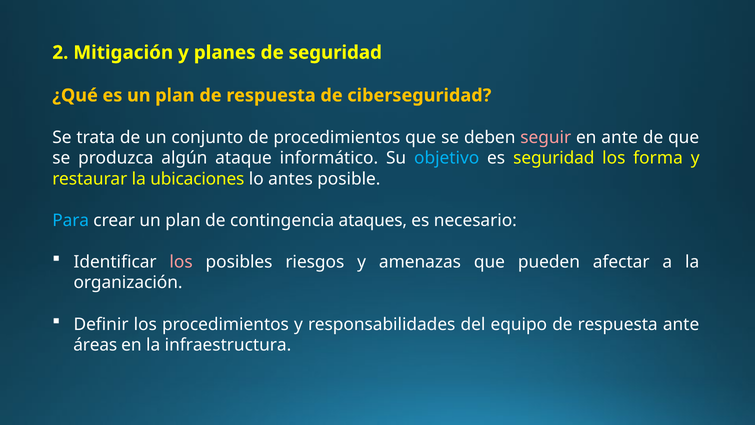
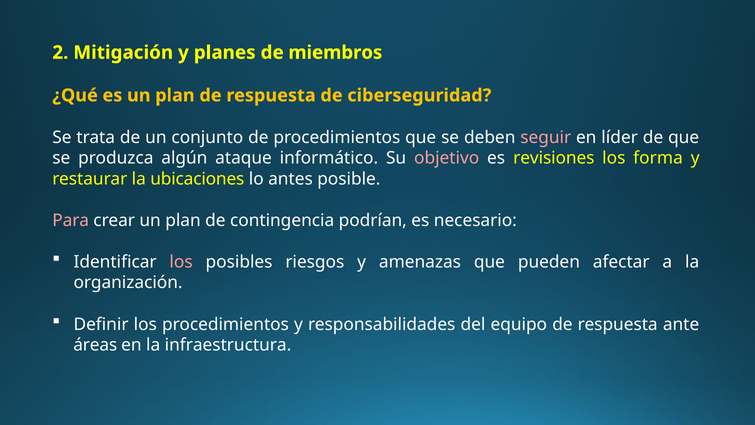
de seguridad: seguridad -> miembros (335, 52)
en ante: ante -> líder (620, 137)
objetivo colour: light blue -> pink (447, 158)
es seguridad: seguridad -> revisiones (554, 158)
Para colour: light blue -> pink (71, 220)
ataques: ataques -> podrían (373, 220)
